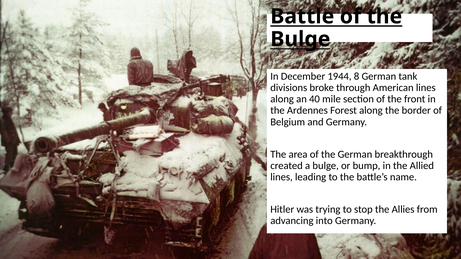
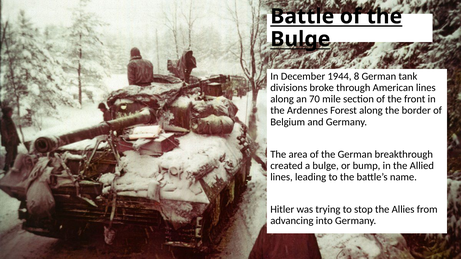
40: 40 -> 70 (314, 99)
